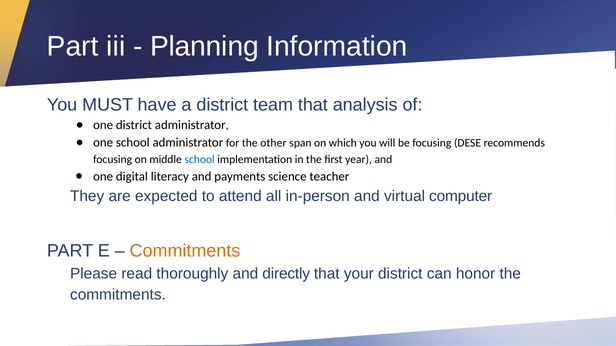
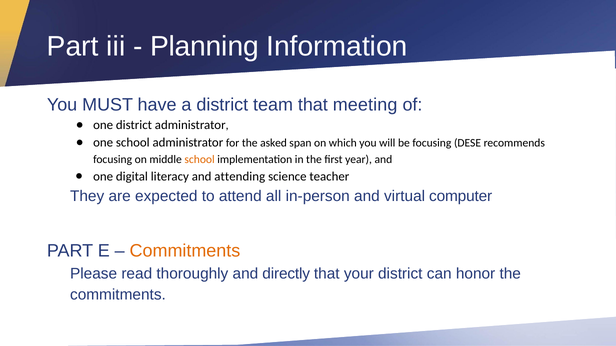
analysis: analysis -> meeting (365, 105)
other: other -> asked (274, 143)
school colour: blue -> orange (200, 160)
payments: payments -> attending (240, 177)
